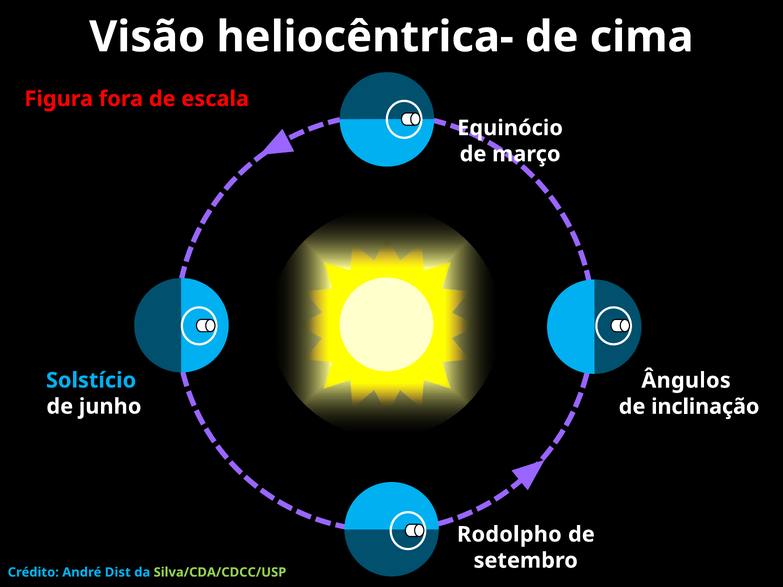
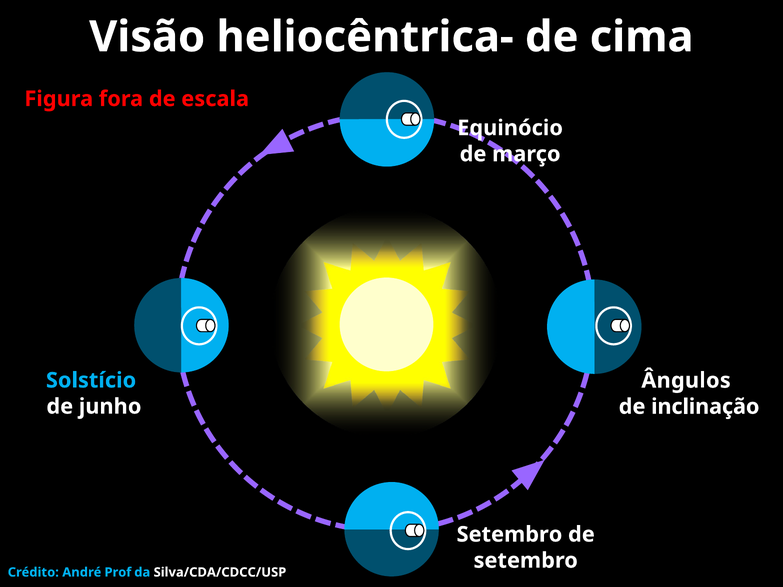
Rodolpho: Rodolpho -> Setembro (509, 535)
Dist: Dist -> Prof (118, 573)
Silva/CDA/CDCC/USP colour: light green -> white (220, 573)
